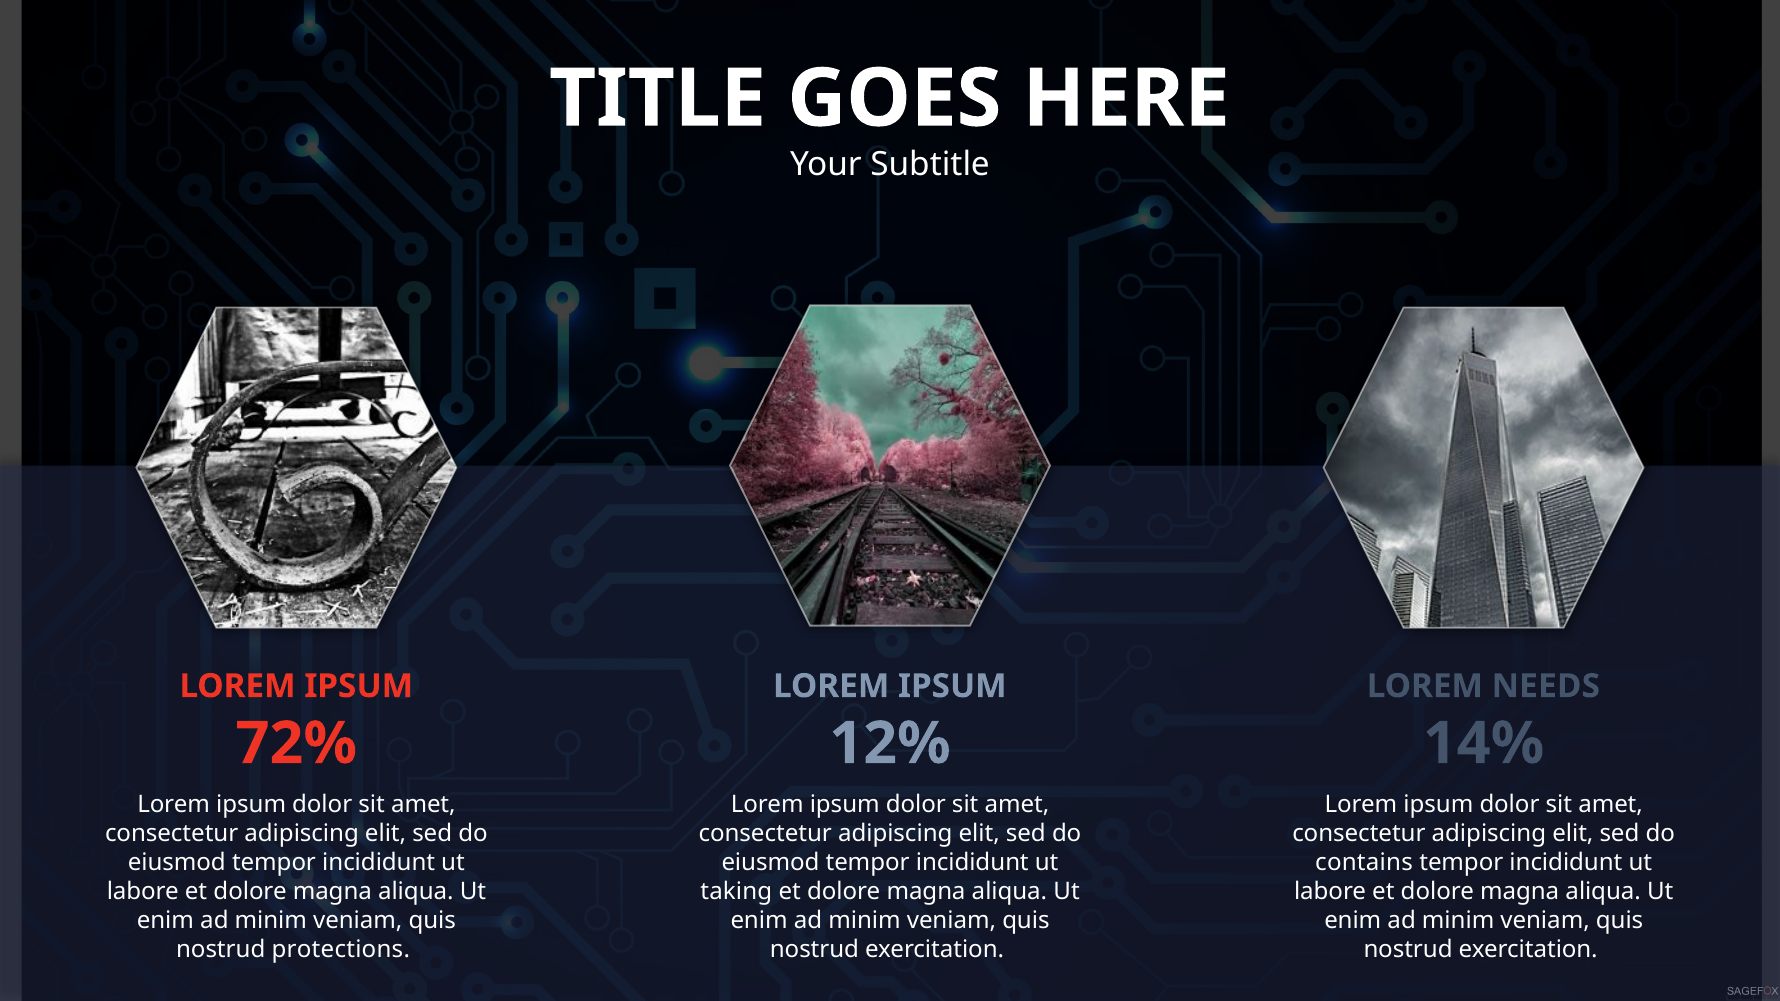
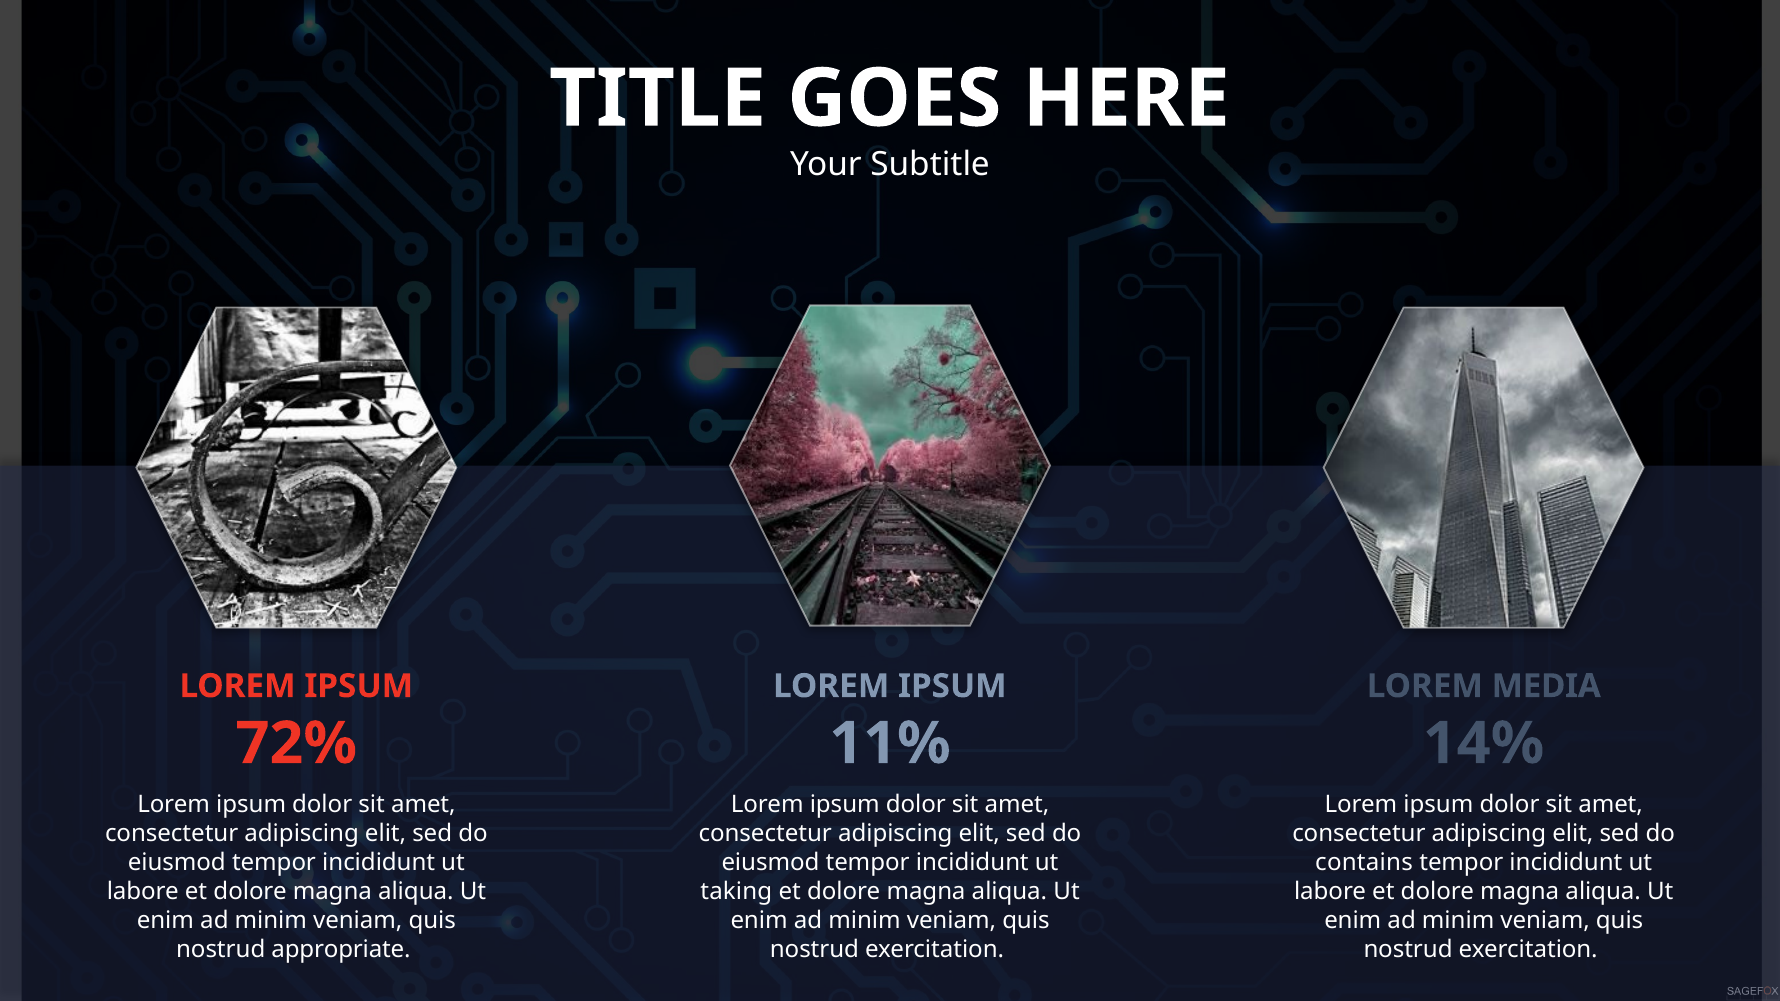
NEEDS: NEEDS -> MEDIA (1546, 686)
12%: 12% -> 11% (890, 744)
protections: protections -> appropriate (341, 949)
